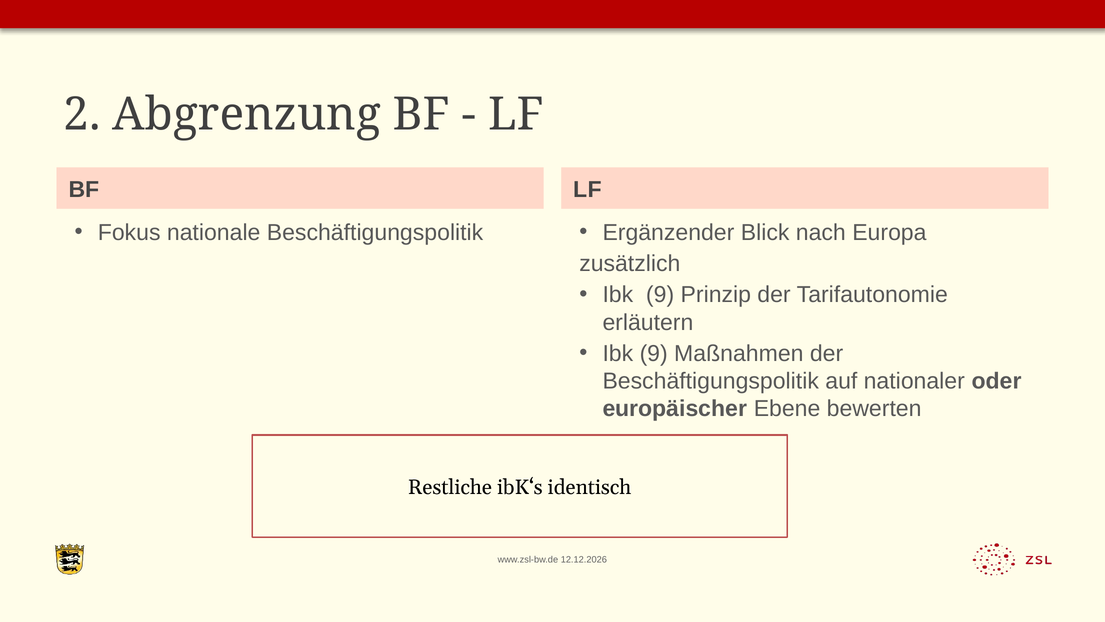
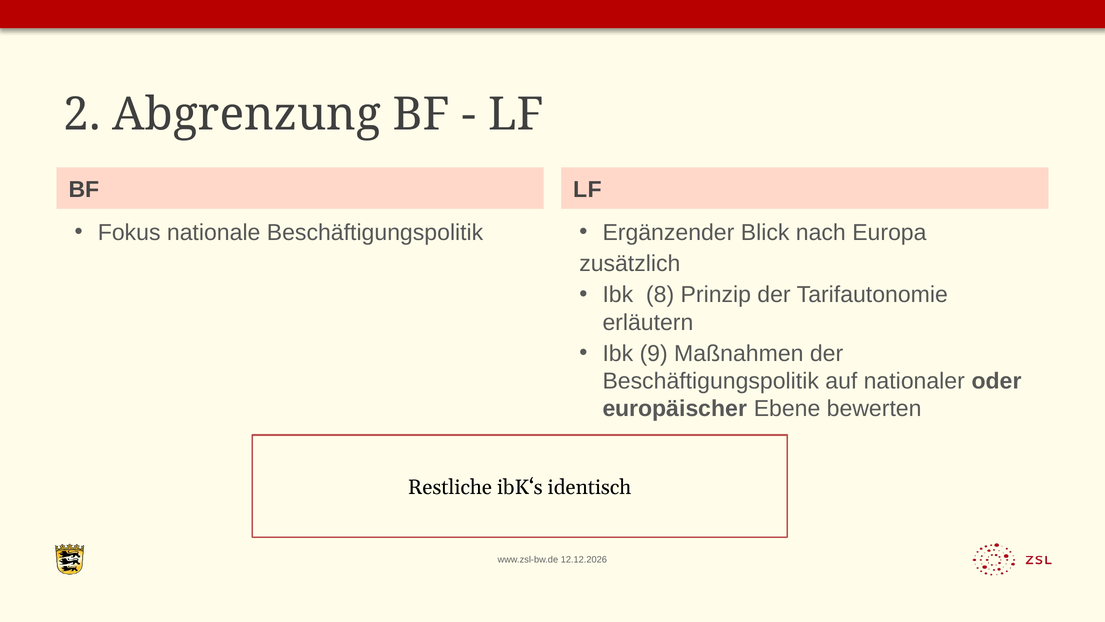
9: 9 -> 8 (660, 295)
